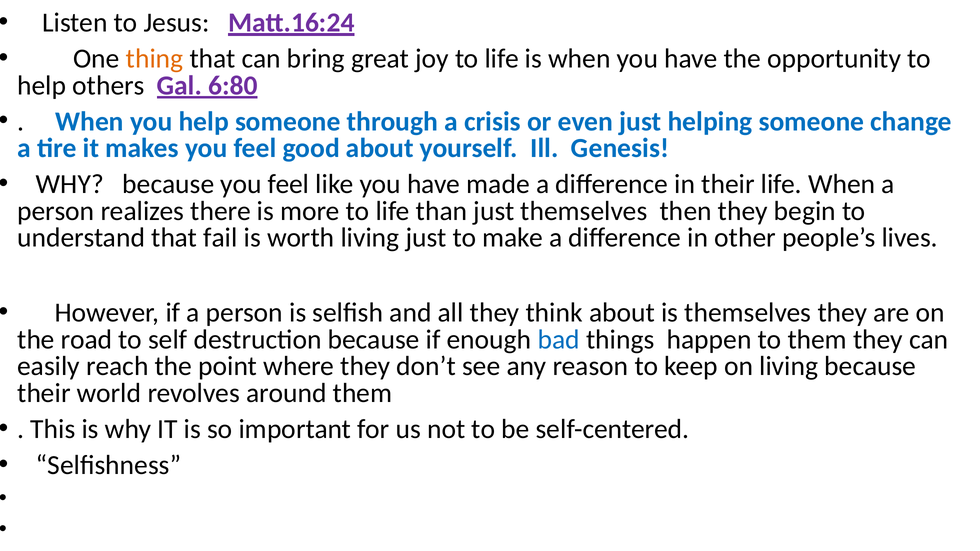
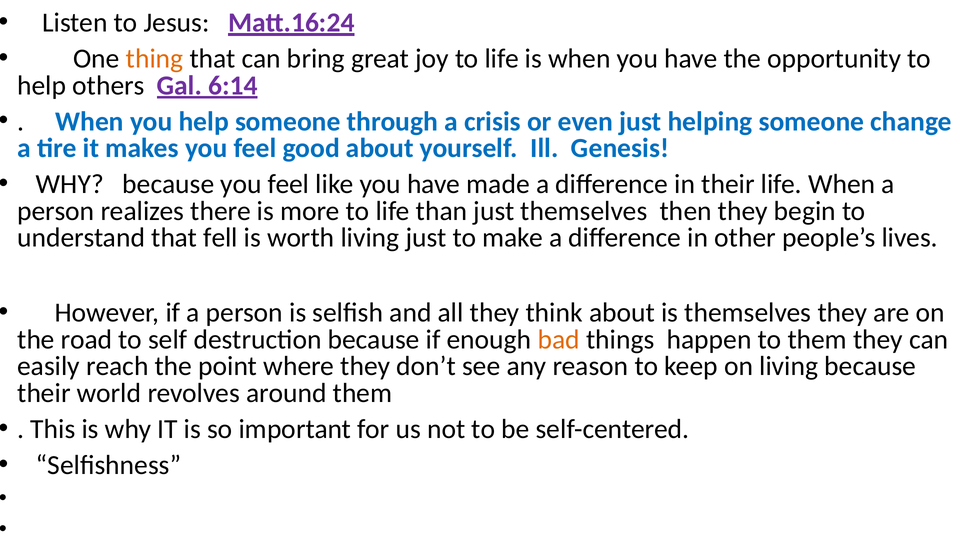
6:80: 6:80 -> 6:14 (233, 85)
fail: fail -> fell (221, 238)
bad colour: blue -> orange (559, 340)
